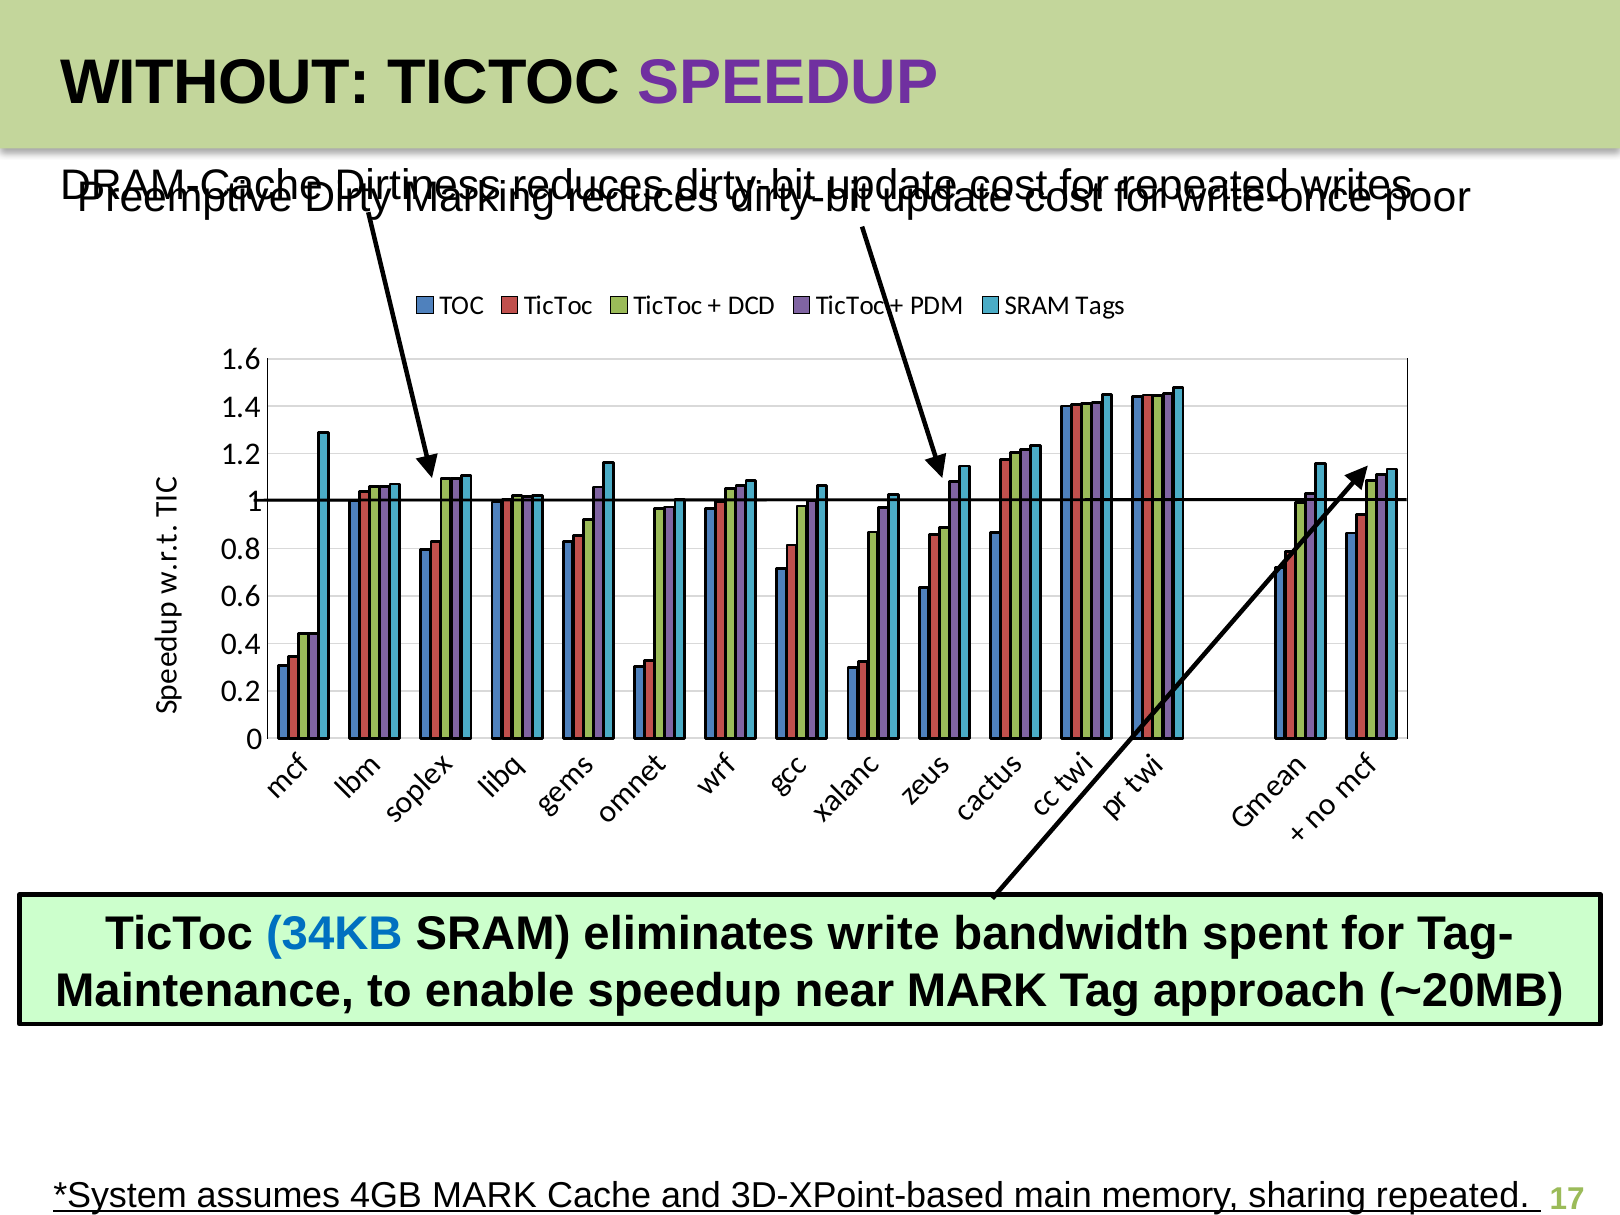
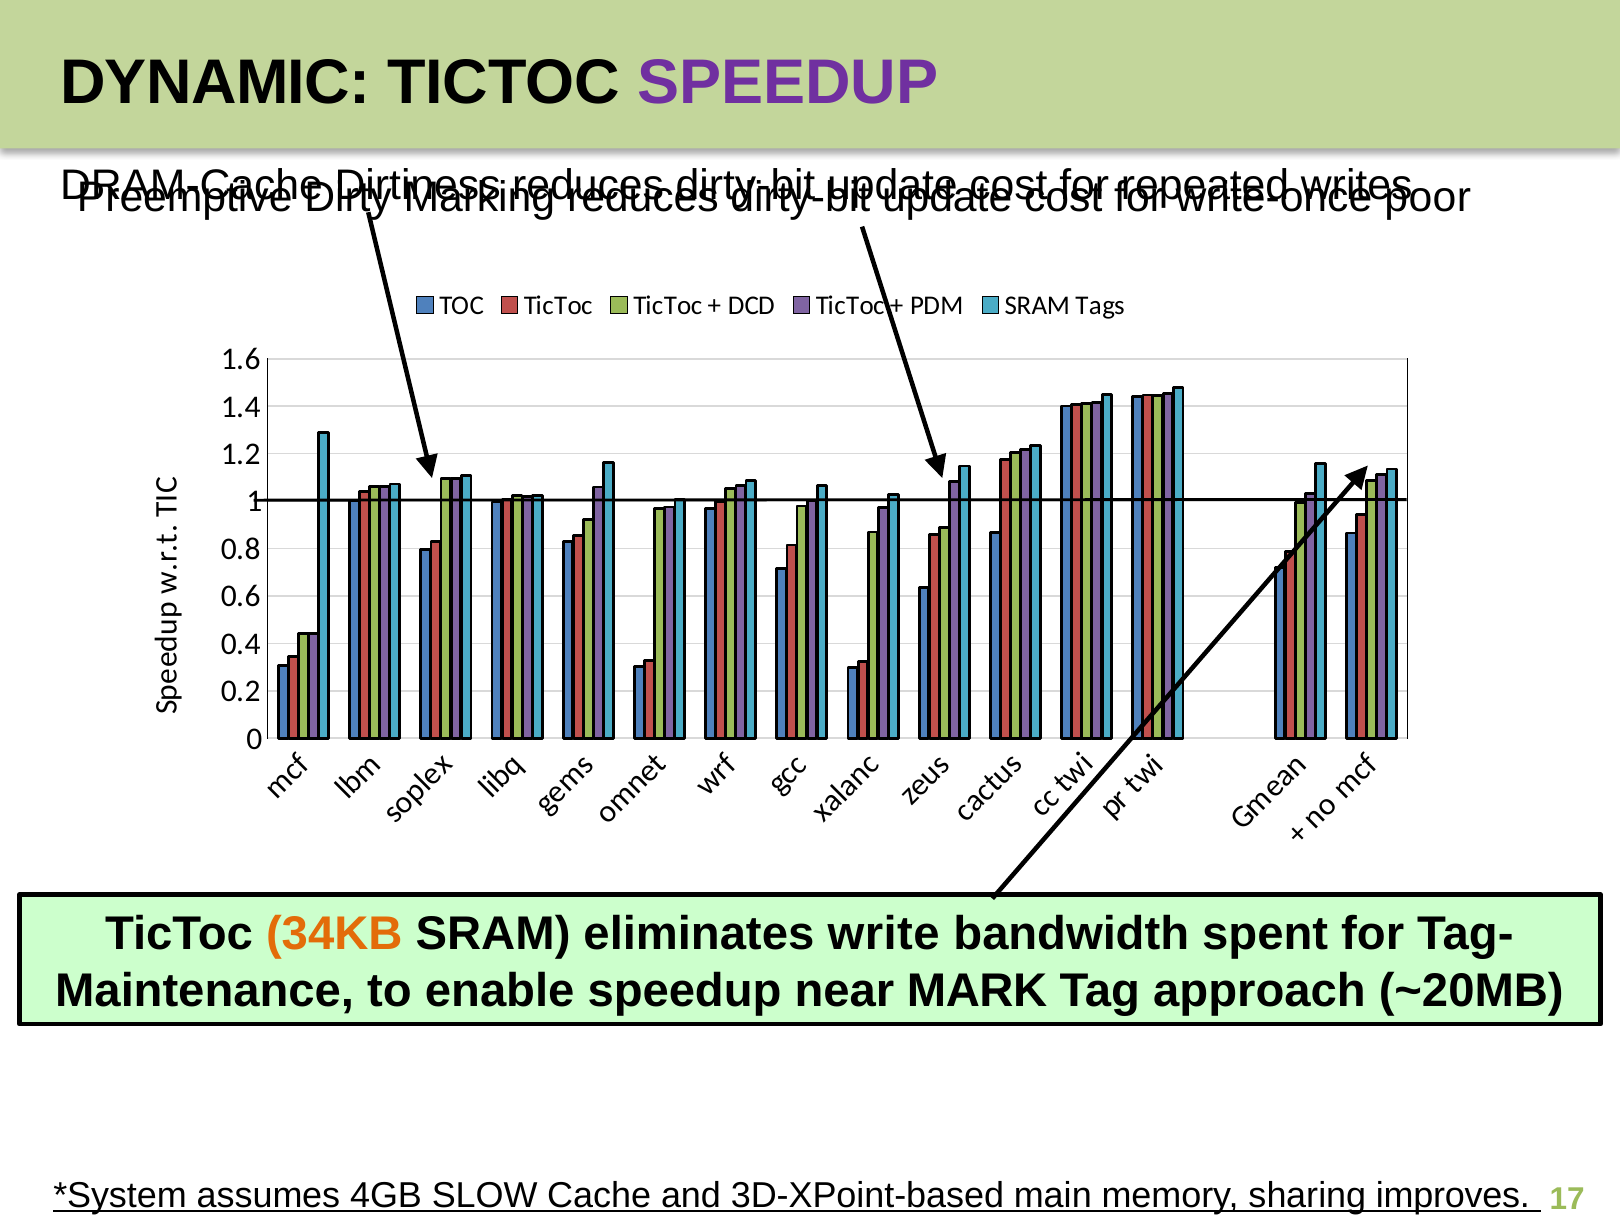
WITHOUT: WITHOUT -> DYNAMIC (215, 83)
34KB colour: blue -> orange (334, 934)
4GB MARK: MARK -> SLOW (485, 1195)
sharing repeated: repeated -> improves (1453, 1195)
